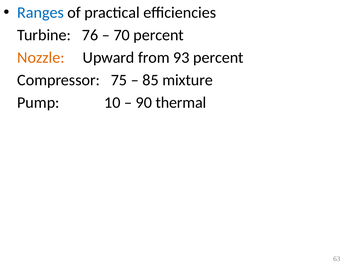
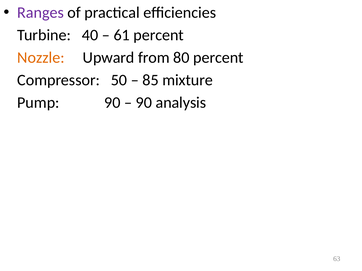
Ranges colour: blue -> purple (41, 13)
76: 76 -> 40 (90, 35)
70: 70 -> 61 (122, 35)
93: 93 -> 80 (181, 58)
75: 75 -> 50 (119, 80)
Pump 10: 10 -> 90 (112, 103)
thermal: thermal -> analysis (181, 103)
